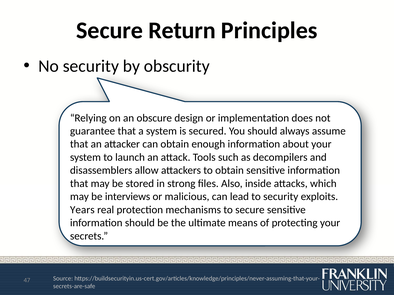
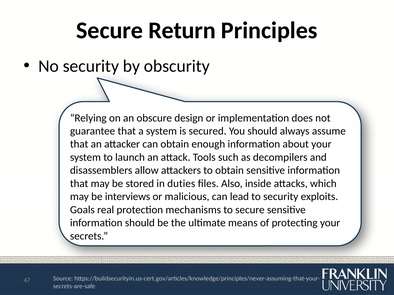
strong: strong -> duties (181, 184)
Years: Years -> Goals (82, 210)
